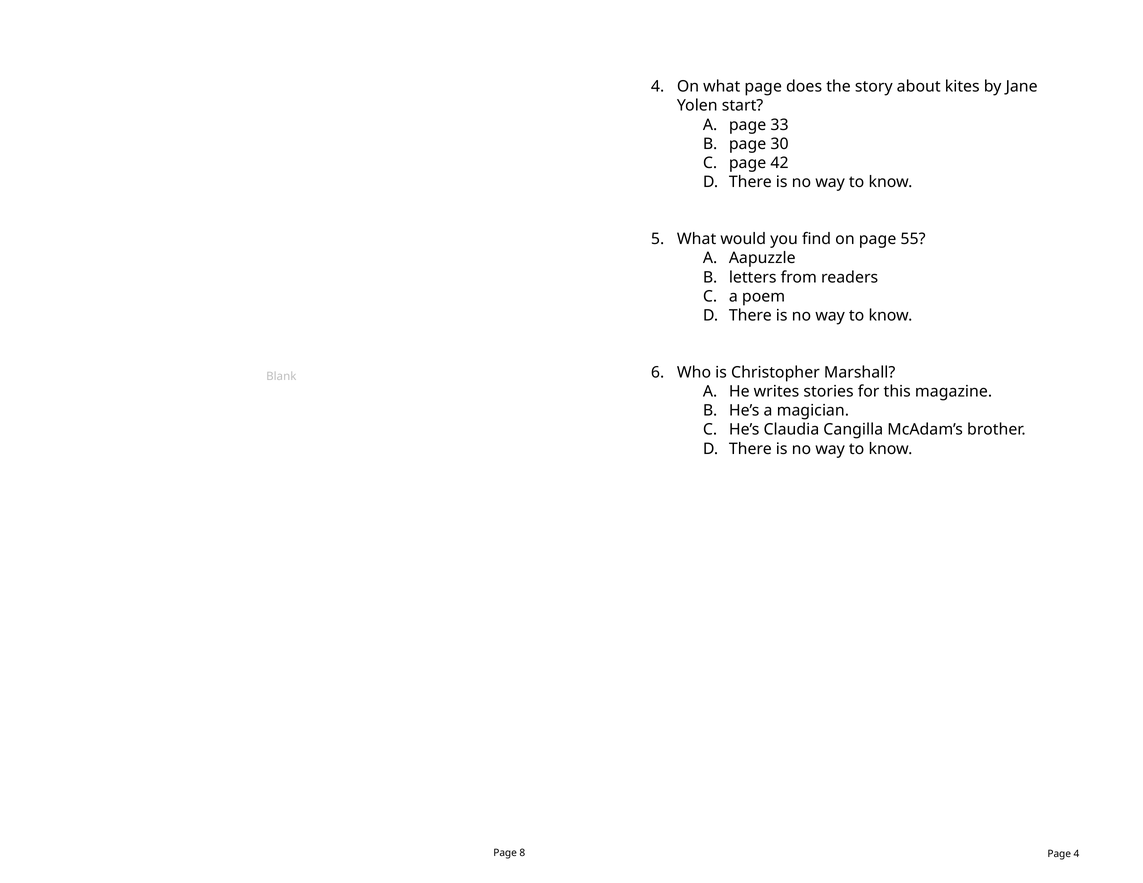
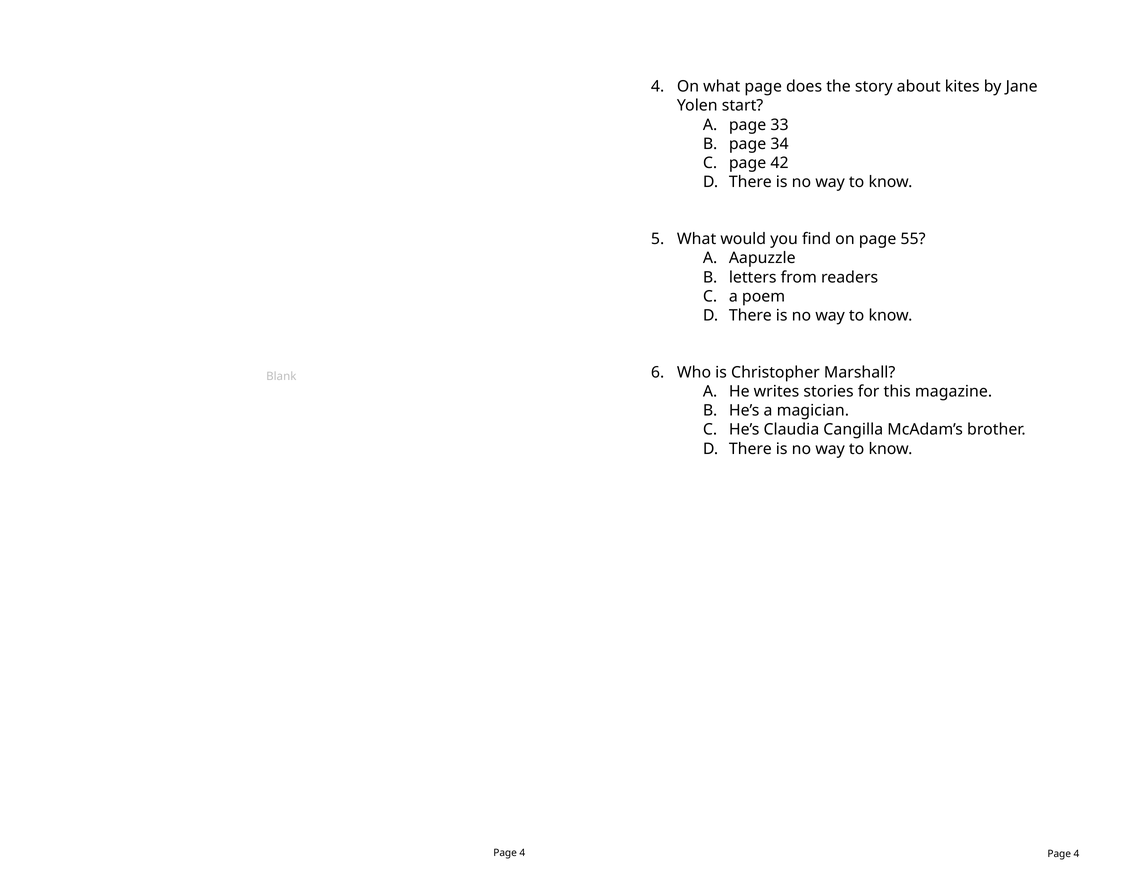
30: 30 -> 34 (780, 144)
8: 8 -> 4 (522, 853)
